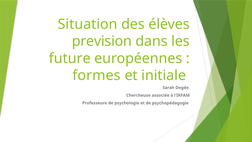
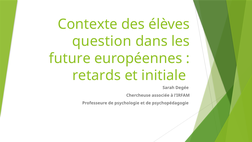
Situation: Situation -> Contexte (88, 24)
prevision: prevision -> question (102, 41)
formes: formes -> retards (97, 75)
